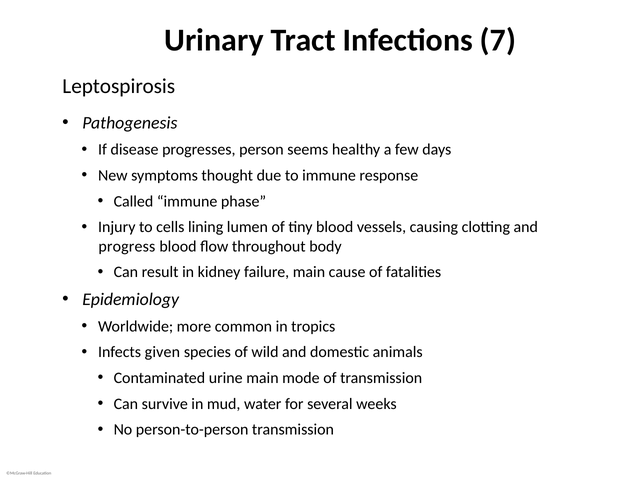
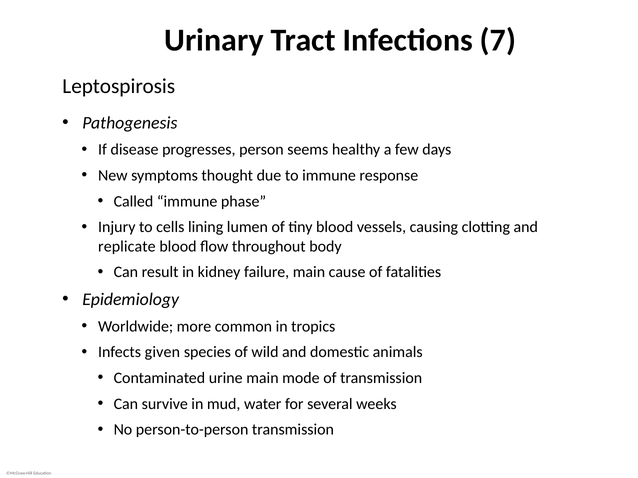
progress: progress -> replicate (127, 247)
